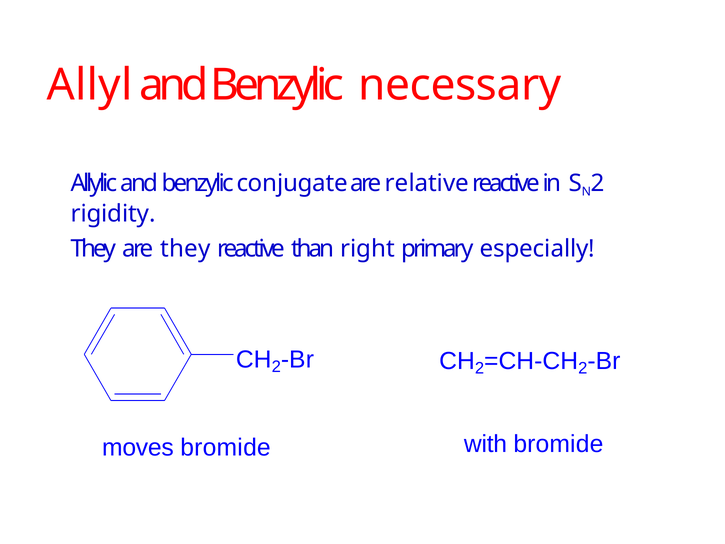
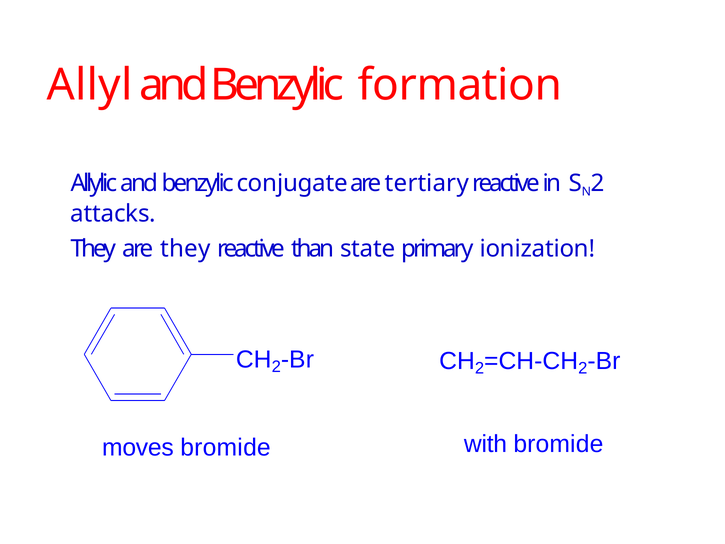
necessary: necessary -> formation (460, 85)
relative: relative -> tertiary (427, 183)
rigidity: rigidity -> attacks (113, 213)
right: right -> state (368, 249)
especially: especially -> ionization (537, 249)
